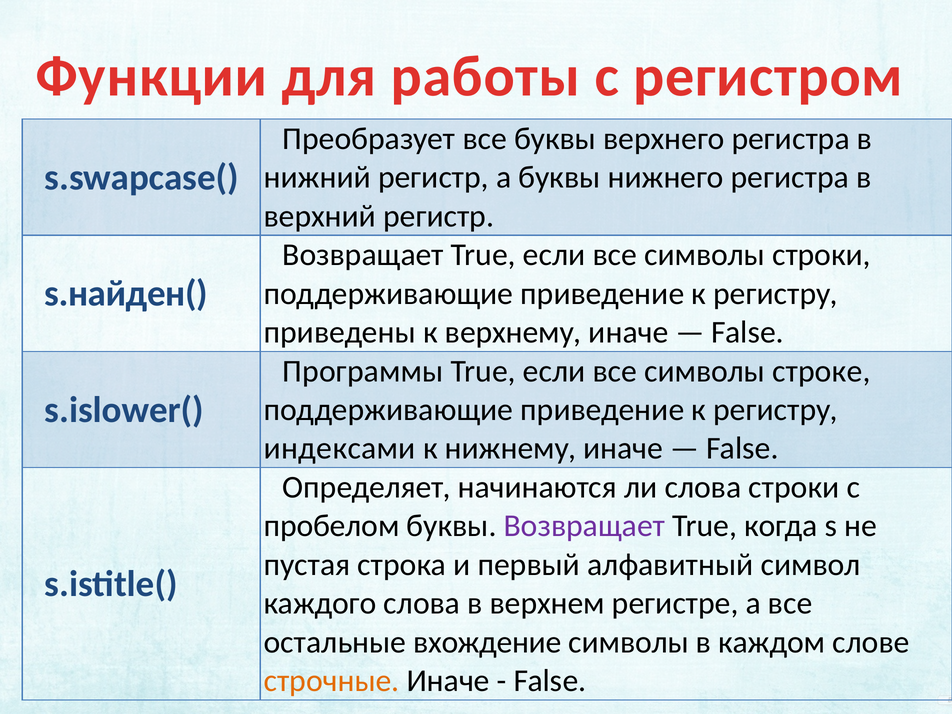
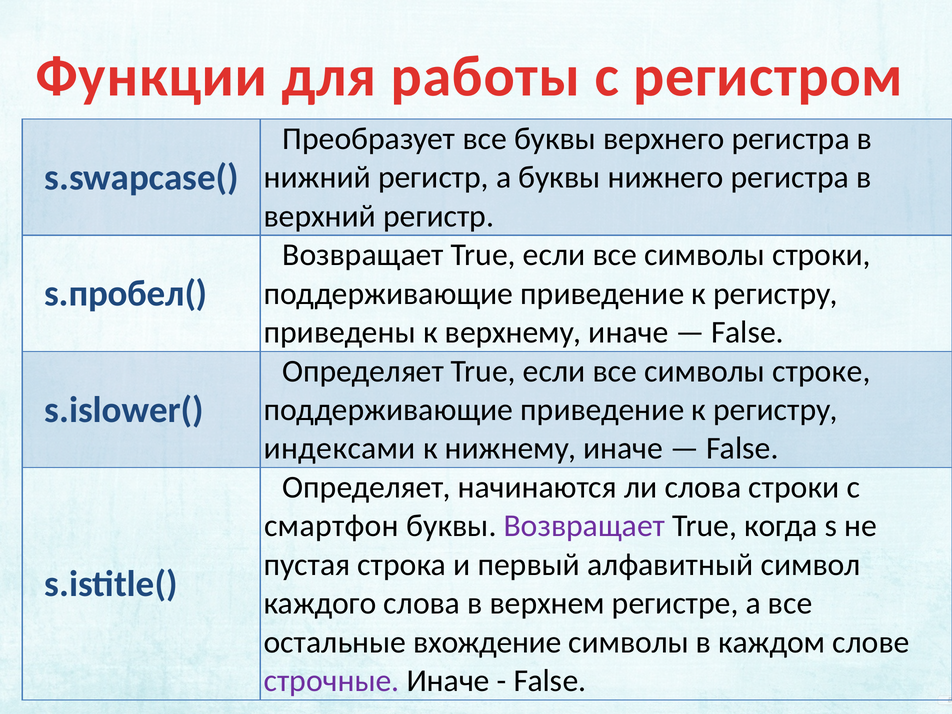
s.найден(: s.найден( -> s.пробел( (126, 294)
Программы: Программы -> Определяет (363, 371)
пробелом: пробелом -> смартфон (331, 526)
строчные colour: orange -> purple (332, 681)
